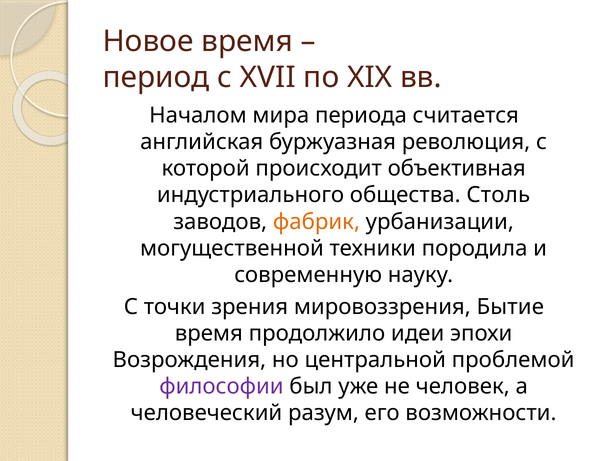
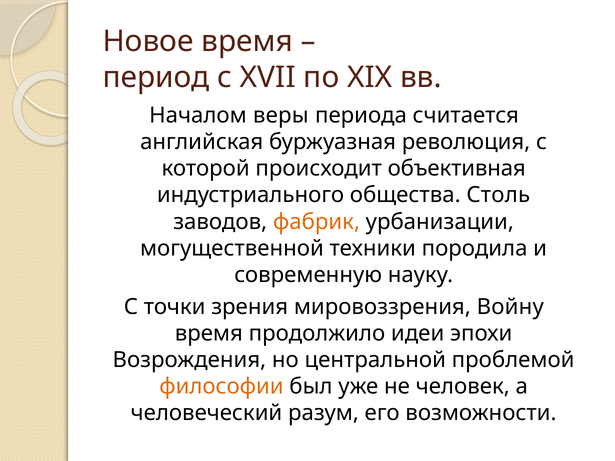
мира: мира -> веры (281, 115)
Бытие: Бытие -> Войну (510, 307)
философии colour: purple -> orange (221, 387)
